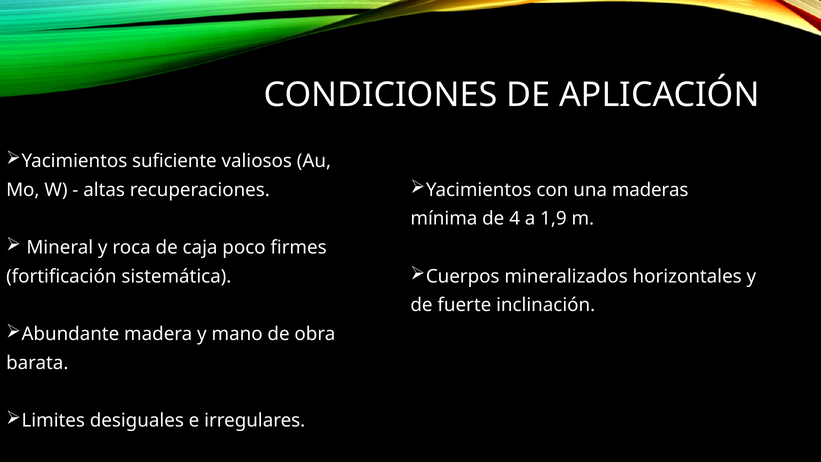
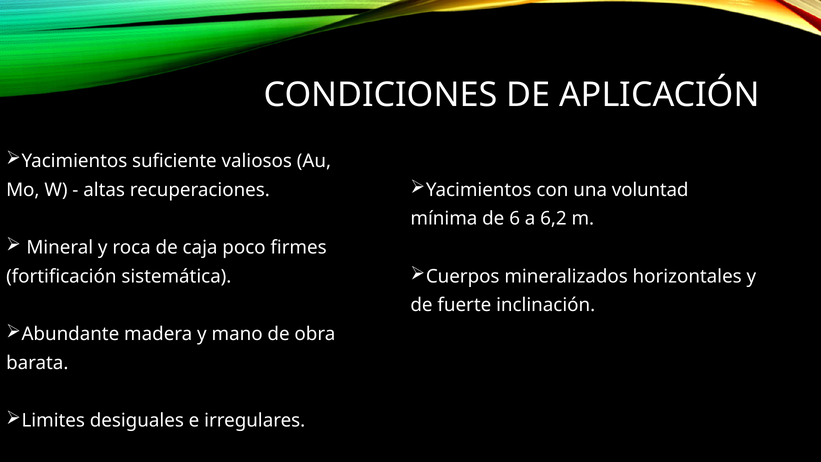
maderas: maderas -> voluntad (650, 190)
4: 4 -> 6 (515, 219)
1,9: 1,9 -> 6,2 (553, 219)
